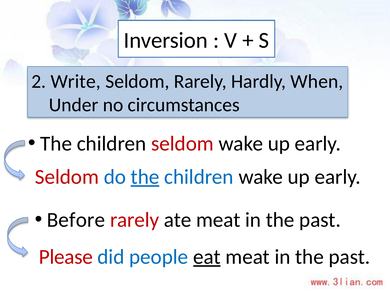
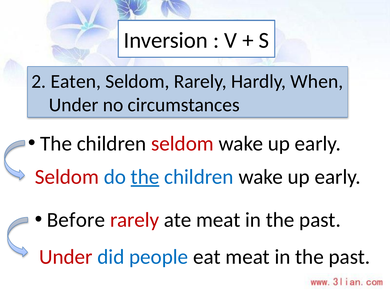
Write: Write -> Eaten (76, 81)
Please: Please -> Under (66, 256)
eat underline: present -> none (207, 256)
